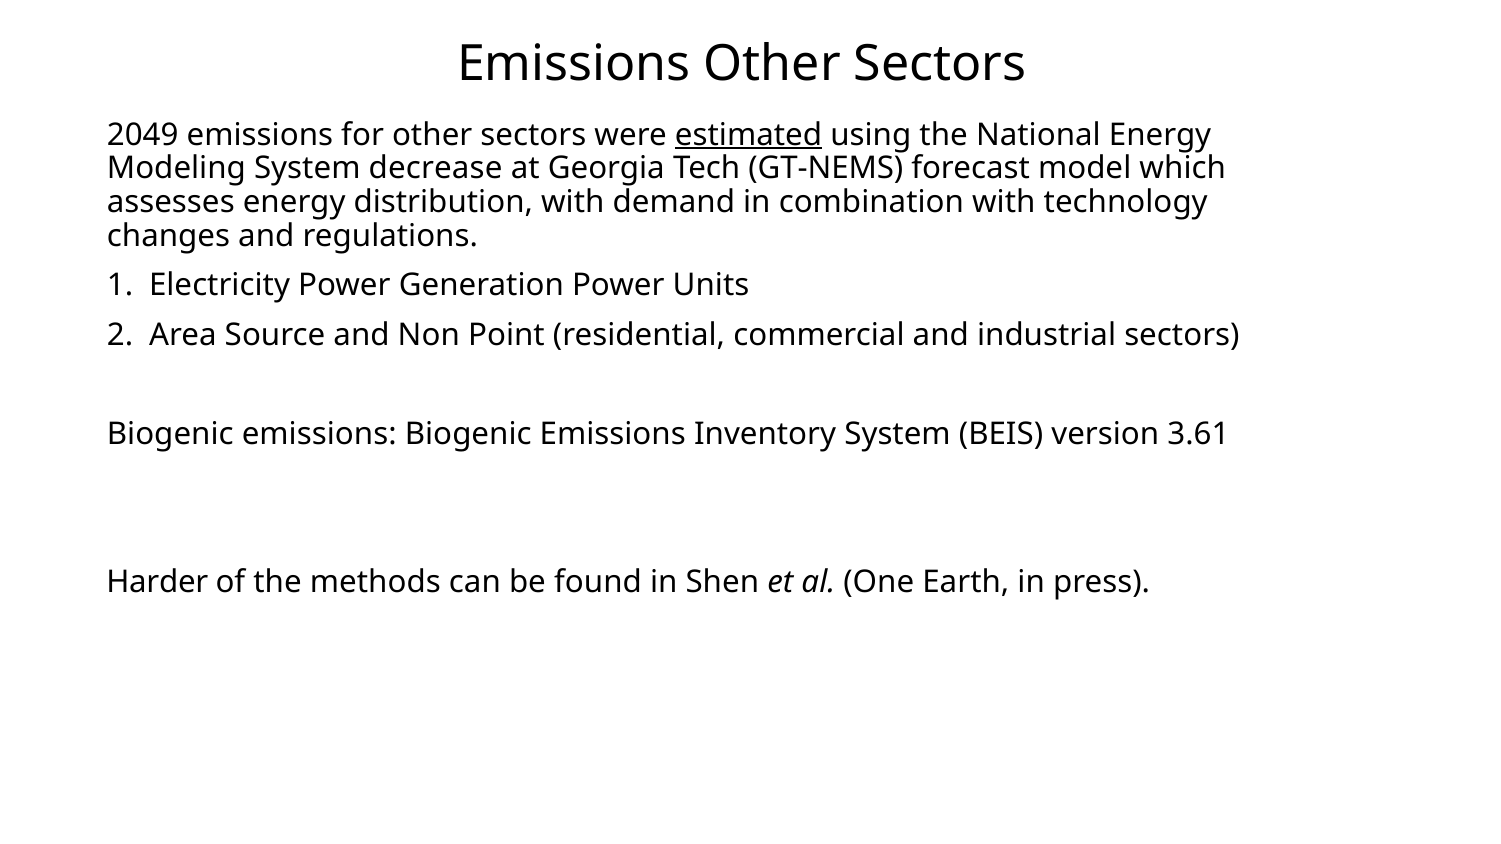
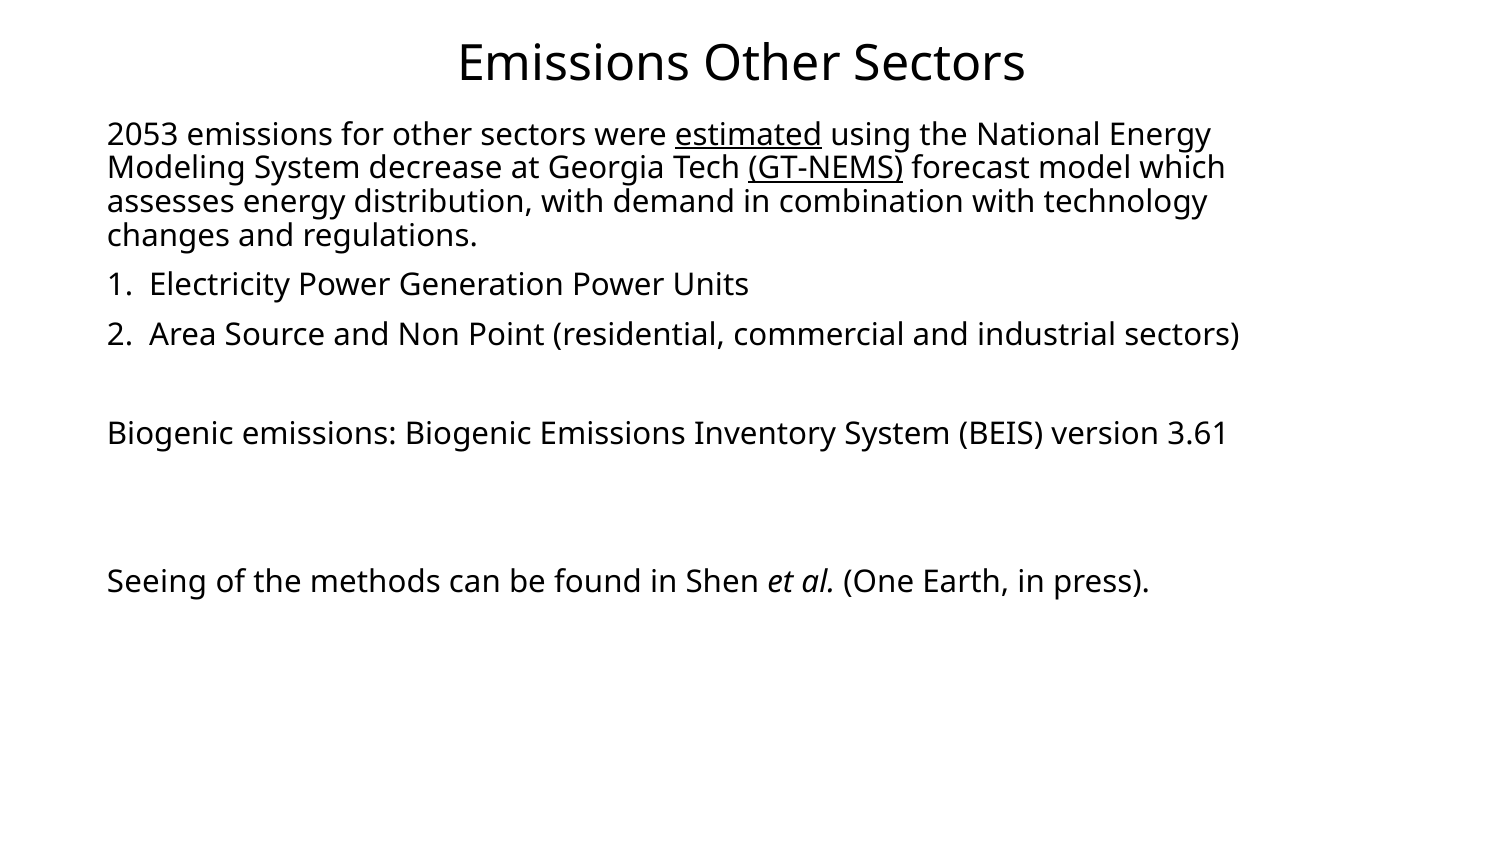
2049: 2049 -> 2053 (143, 135)
GT-NEMS underline: none -> present (826, 169)
Harder: Harder -> Seeing (157, 582)
